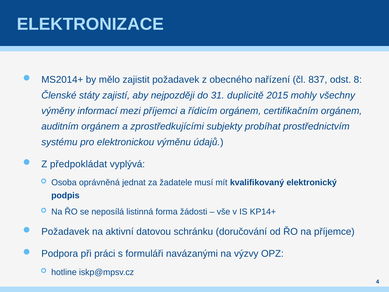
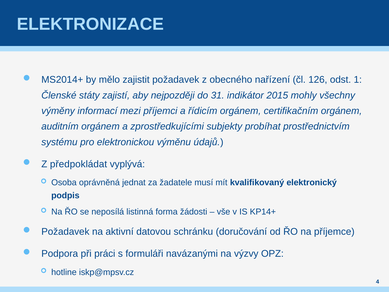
837: 837 -> 126 (318, 80)
8: 8 -> 1 (358, 80)
duplicitě: duplicitě -> indikátor (245, 95)
